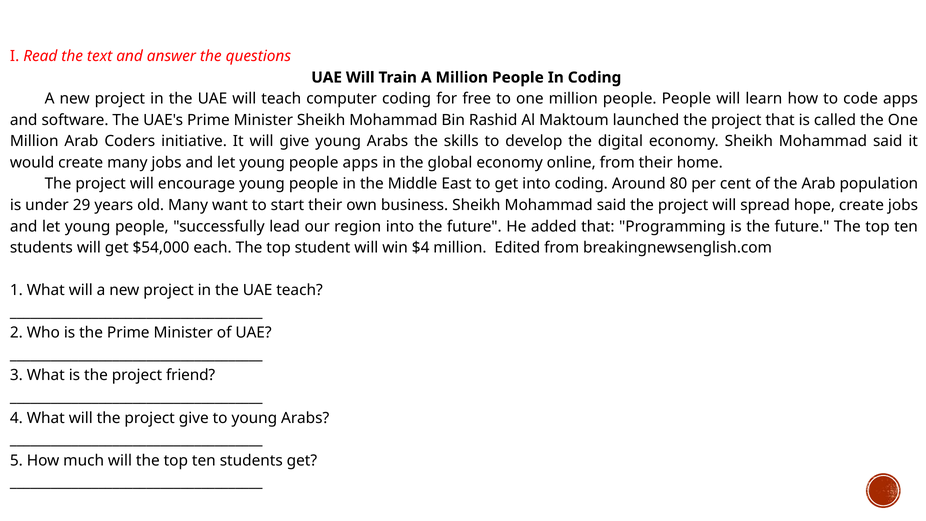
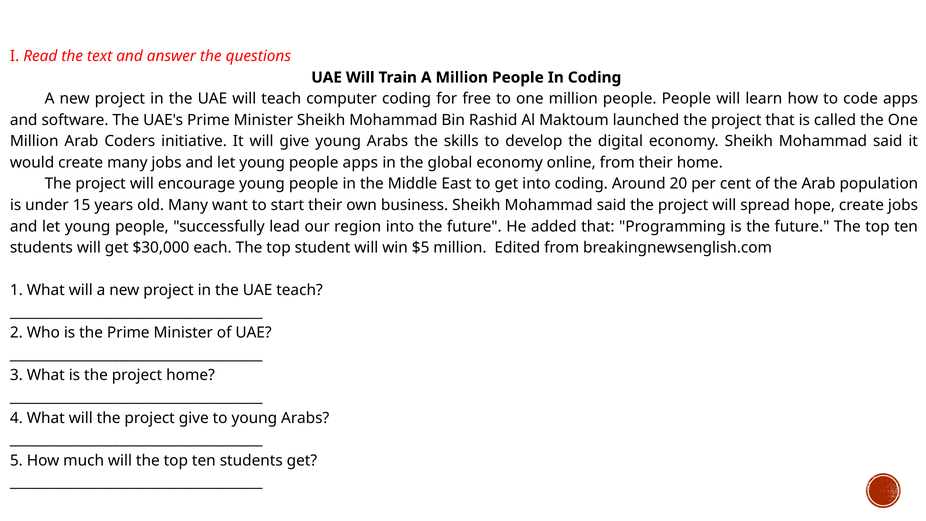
80: 80 -> 20 (679, 184)
29: 29 -> 15 (82, 205)
$54,000: $54,000 -> $30,000 (161, 248)
$4: $4 -> $5 (421, 248)
project friend: friend -> home (191, 375)
